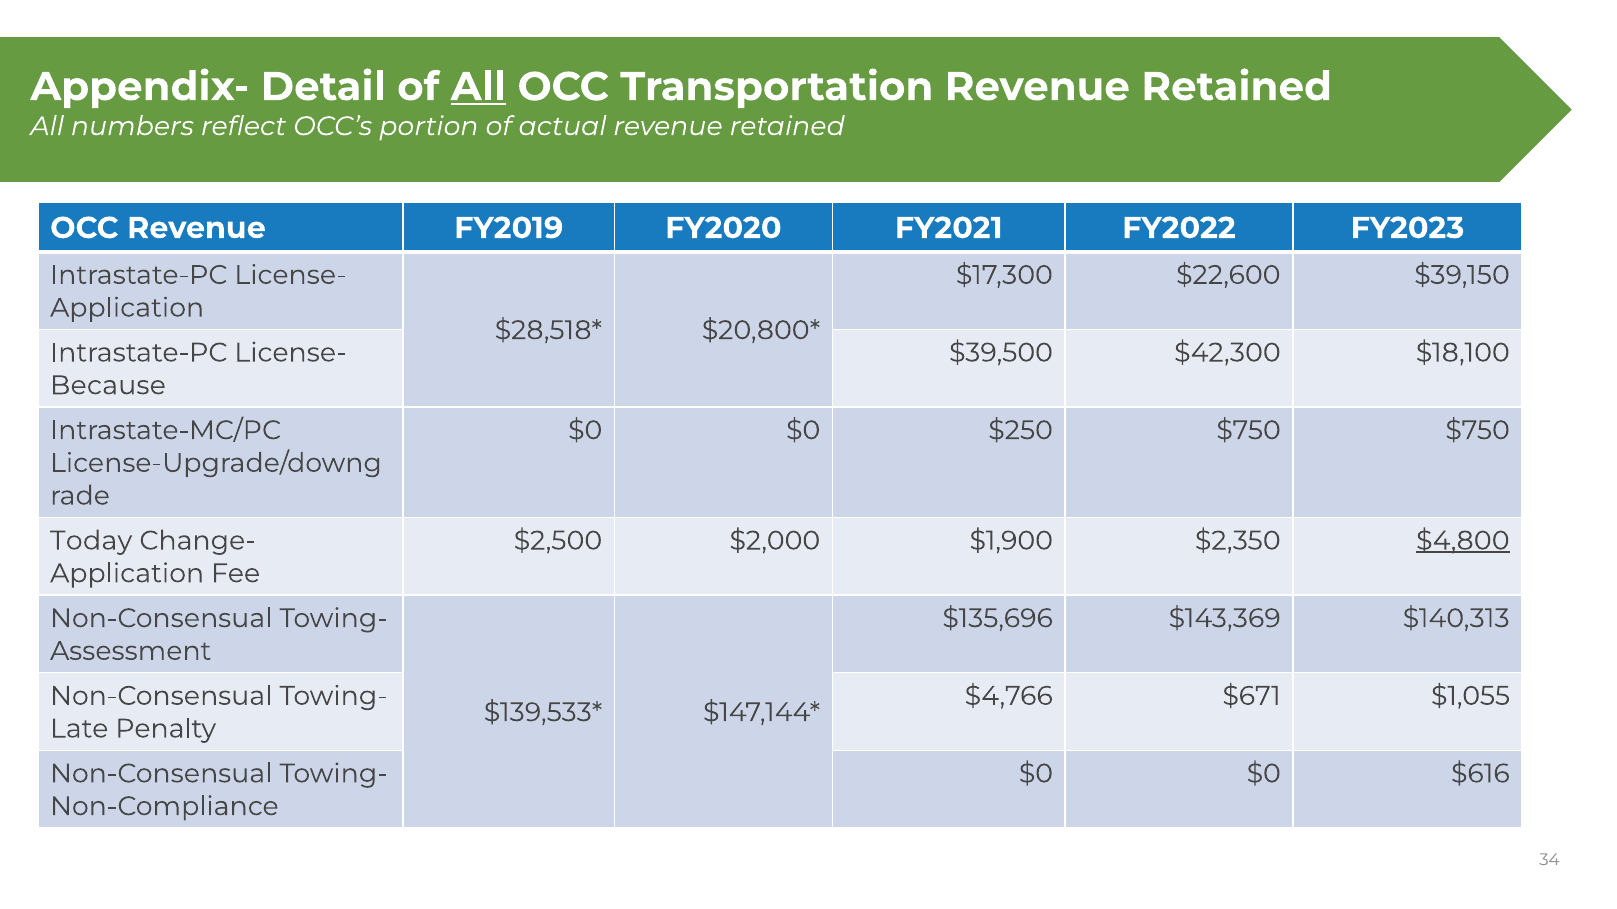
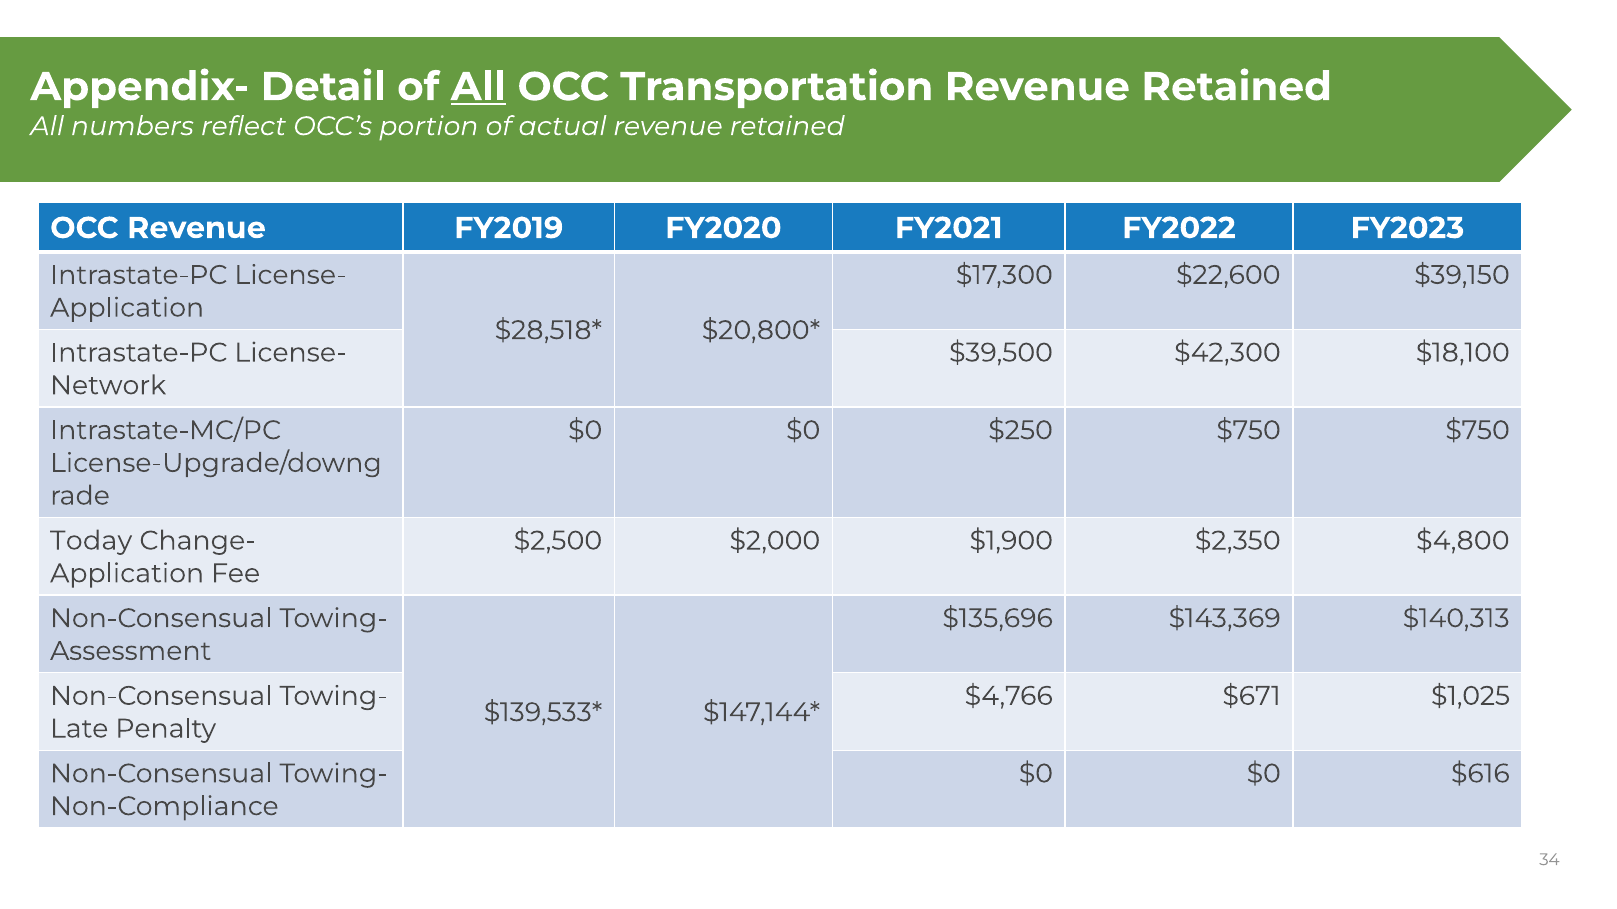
Because: Because -> Network (108, 386)
$4,800 underline: present -> none (1463, 541)
$1,055: $1,055 -> $1,025 (1471, 696)
